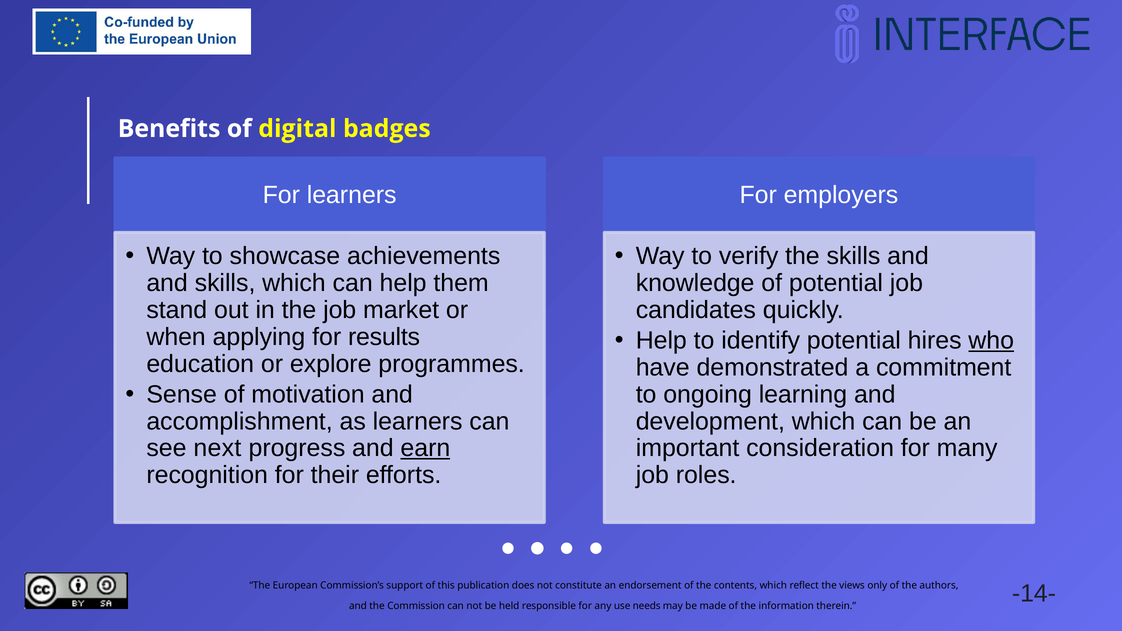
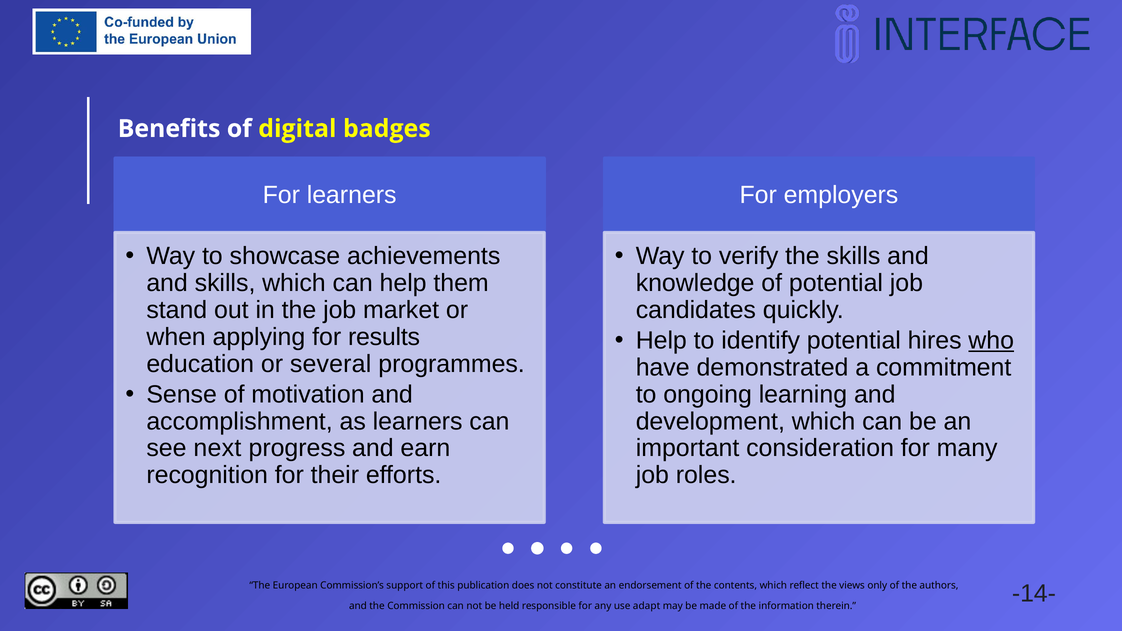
explore: explore -> several (331, 364)
earn underline: present -> none (425, 448)
needs: needs -> adapt (647, 606)
